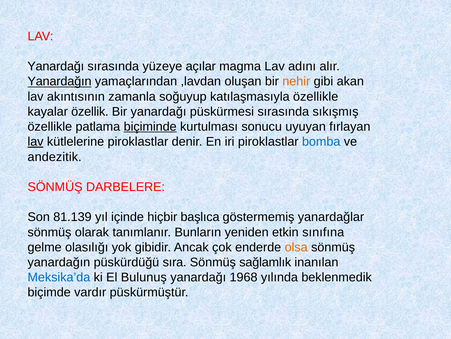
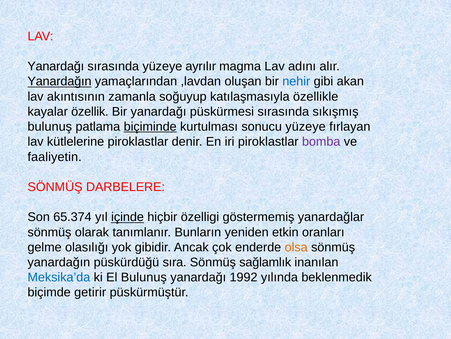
açılar: açılar -> ayrılır (201, 66)
nehir colour: orange -> blue (296, 81)
özellikle: özellikle -> bulunuş (50, 126)
sonucu uyuyan: uyuyan -> yüzeye (306, 126)
lav underline: present -> none (36, 141)
bomba colour: blue -> purple (321, 141)
andezitik: andezitik -> faaliyetin (55, 157)
81.139: 81.139 -> 65.374 (72, 217)
içinde underline: none -> present (128, 217)
başlıca: başlıca -> özelligi (200, 217)
sınıfına: sınıfına -> oranları (323, 232)
1968: 1968 -> 1992 (244, 277)
vardır: vardır -> getirir (90, 292)
